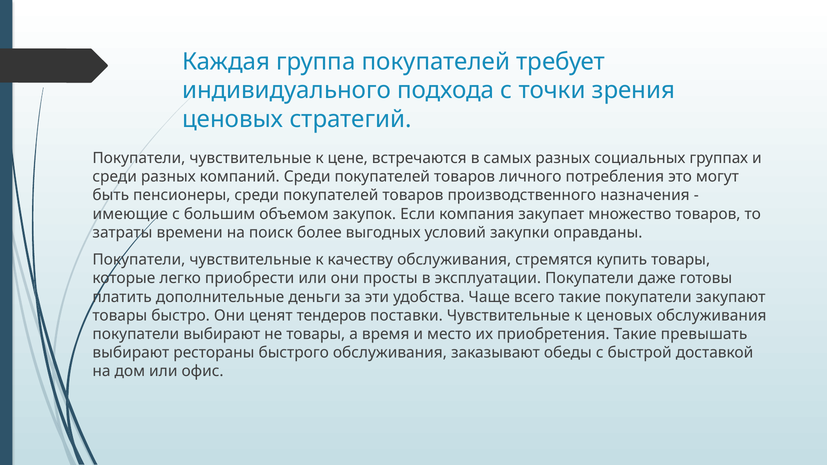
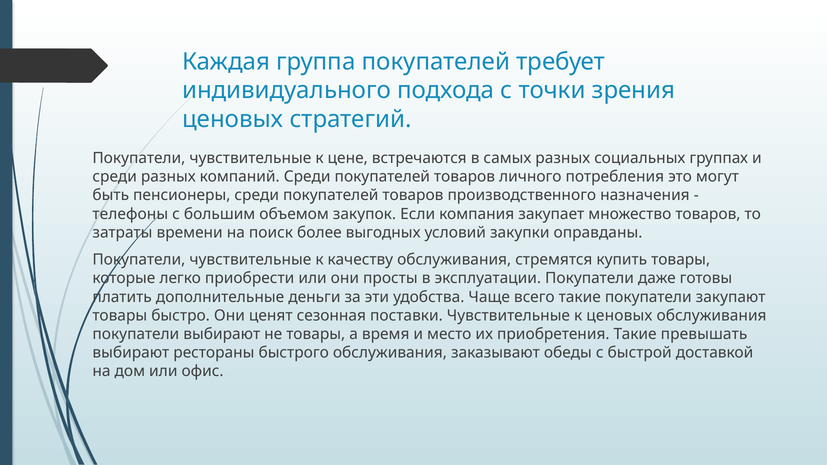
имеющие: имеющие -> телефоны (130, 214)
тендеров: тендеров -> сезонная (331, 316)
